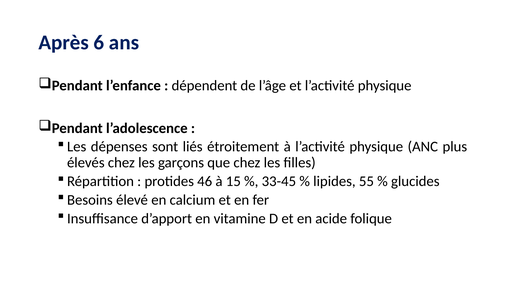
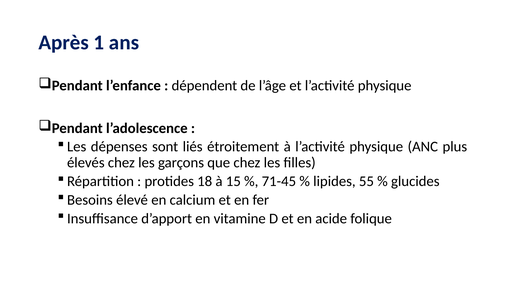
6: 6 -> 1 (99, 43)
46: 46 -> 18 (205, 181)
33-45: 33-45 -> 71-45 (279, 181)
